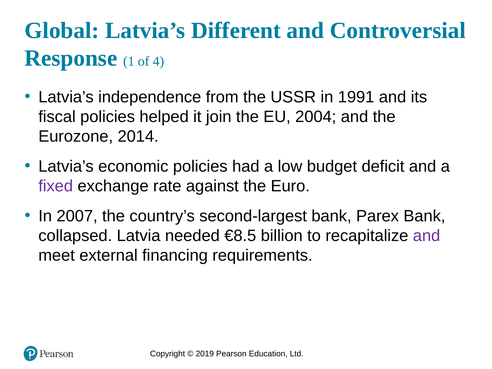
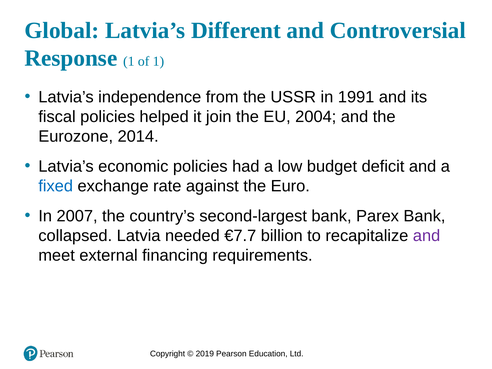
of 4: 4 -> 1 (158, 61)
fixed colour: purple -> blue (56, 186)
€8.5: €8.5 -> €7.7 (240, 236)
